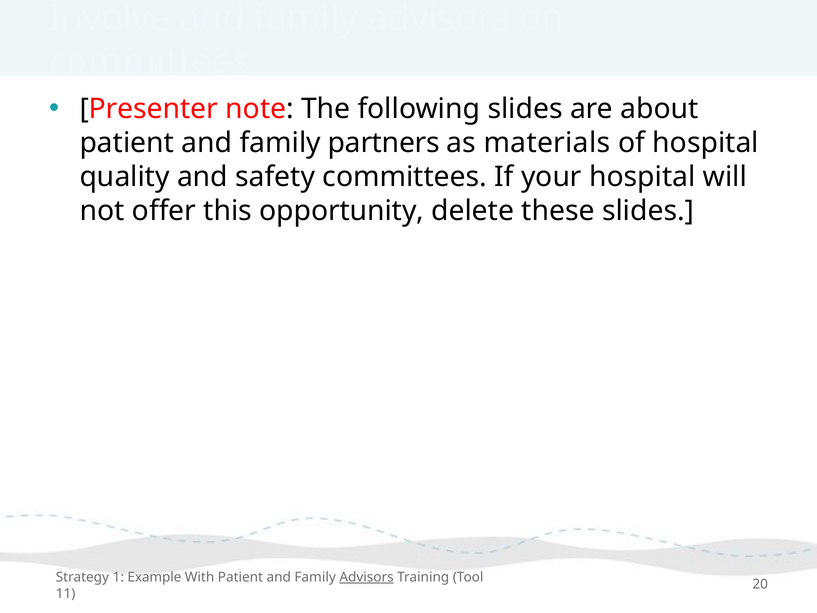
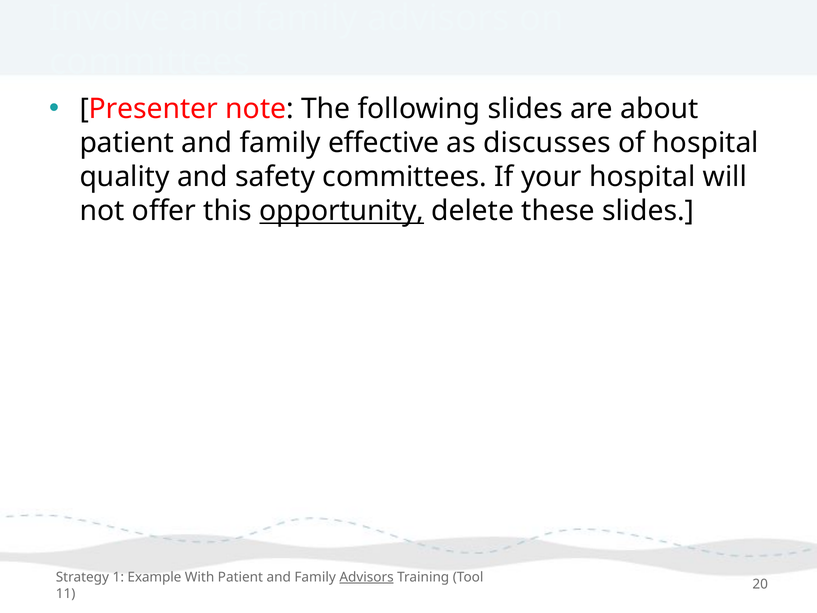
partners: partners -> effective (384, 143)
materials: materials -> discusses (547, 143)
opportunity underline: none -> present (342, 211)
